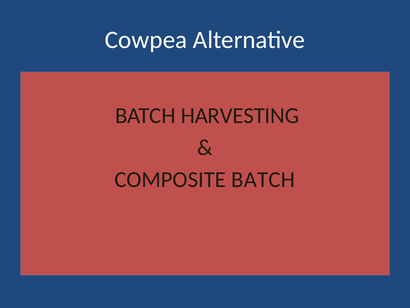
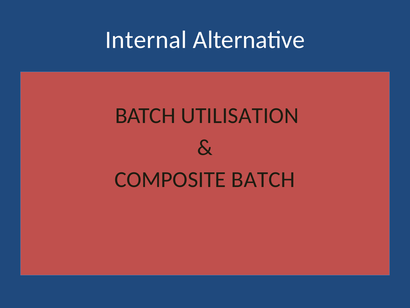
Cowpea: Cowpea -> Internal (146, 40)
HARVESTING: HARVESTING -> UTILISATION (240, 115)
